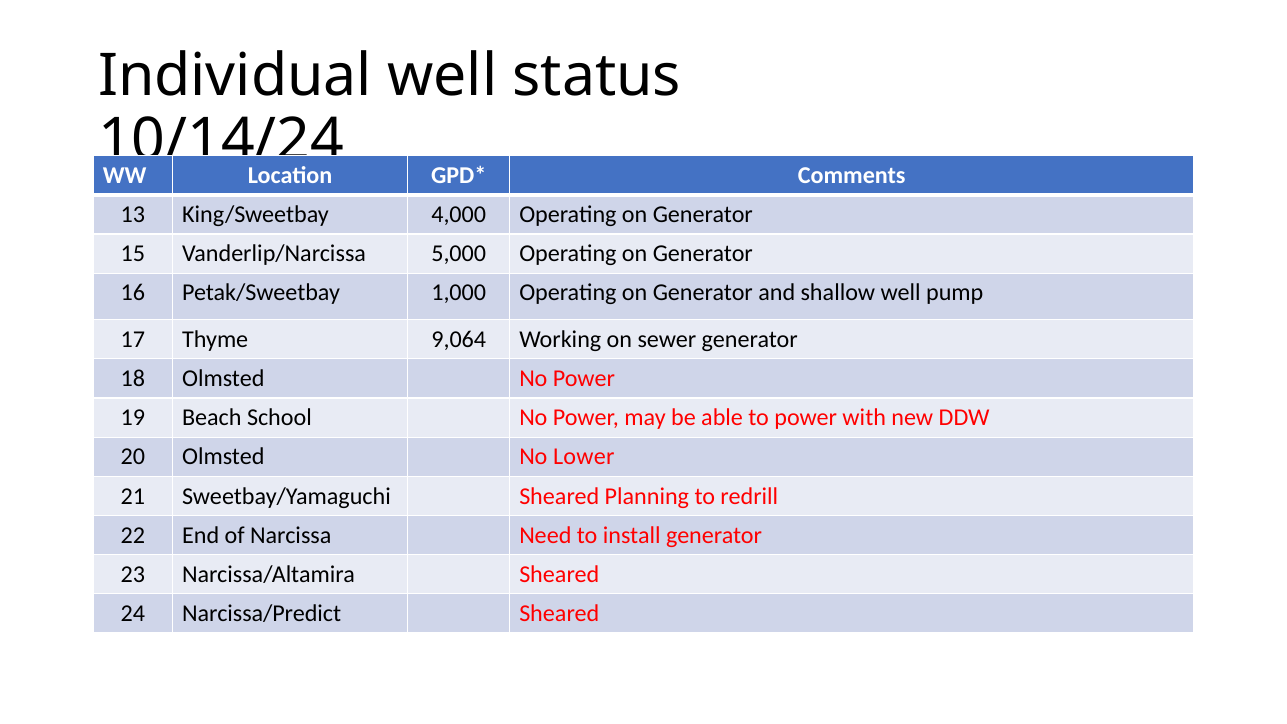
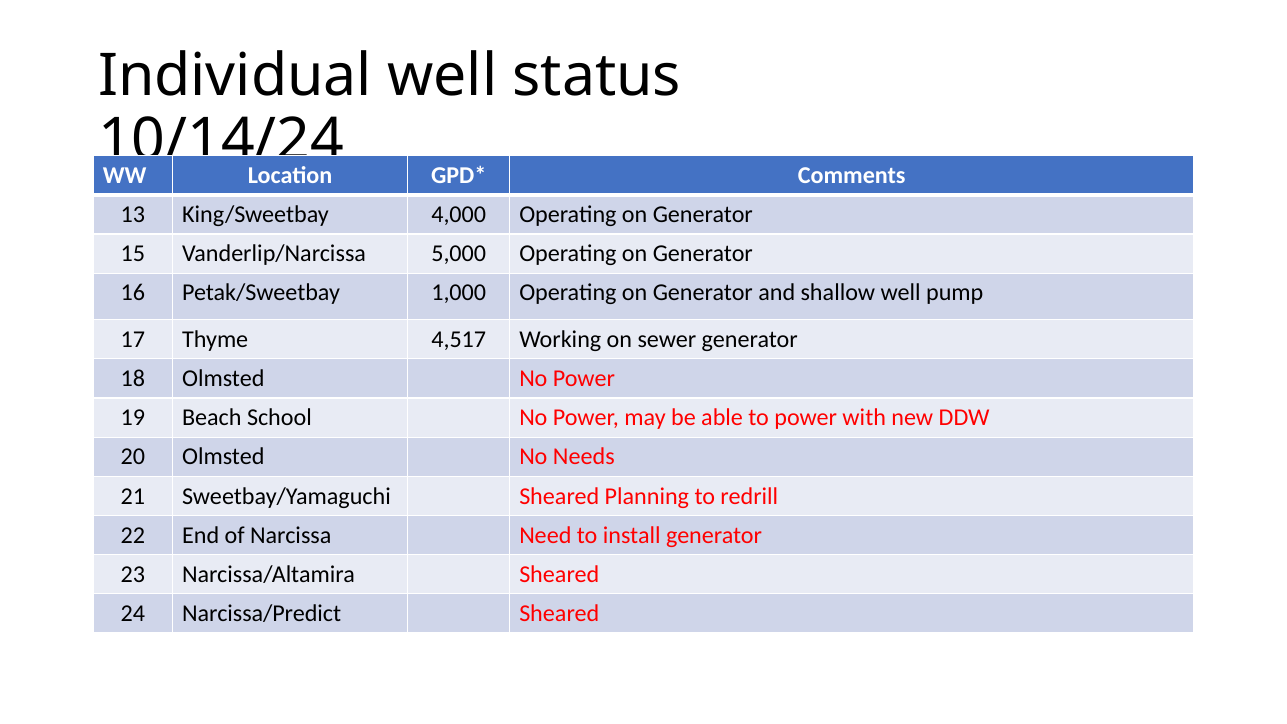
9,064: 9,064 -> 4,517 (459, 339)
Lower: Lower -> Needs (584, 457)
